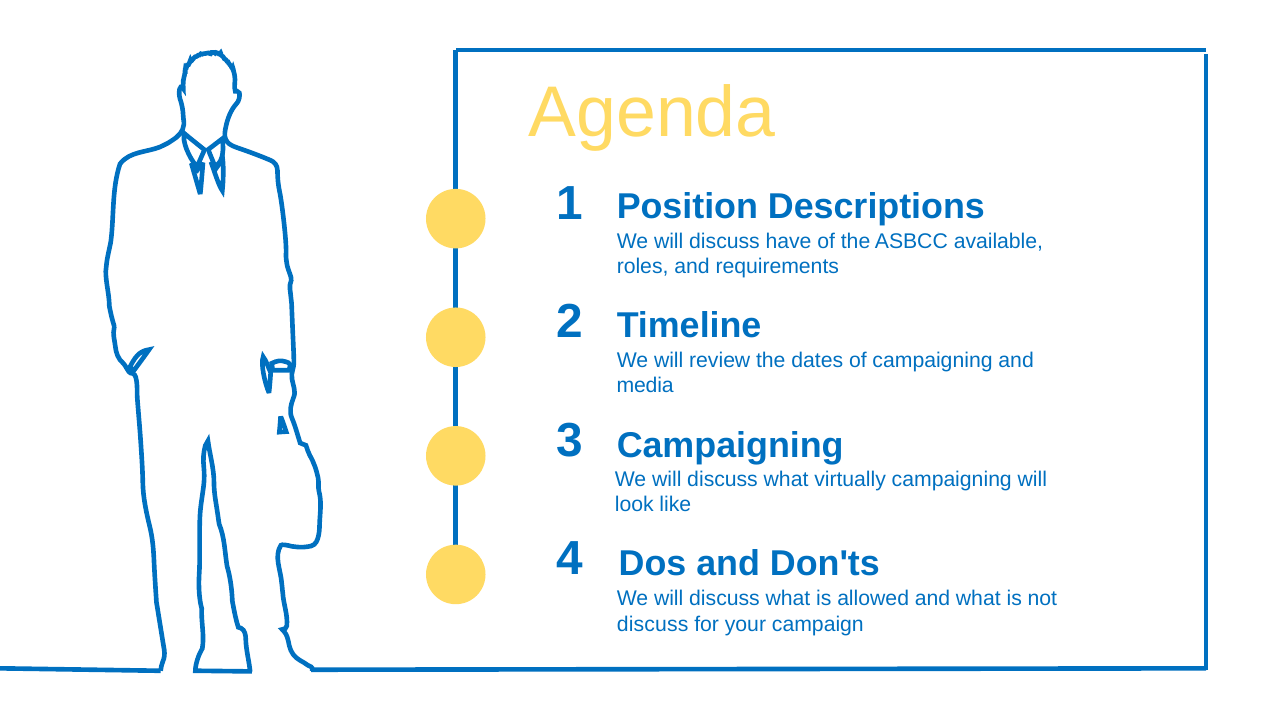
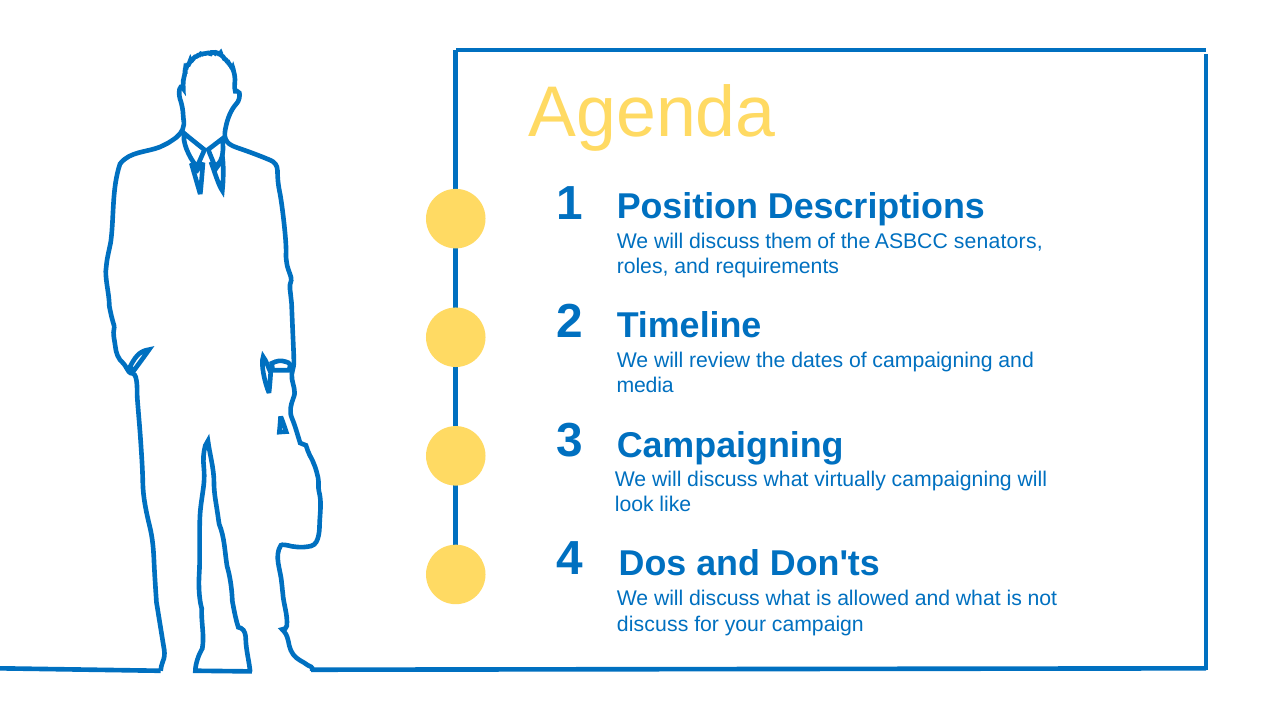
have: have -> them (789, 241)
available: available -> senators (998, 241)
